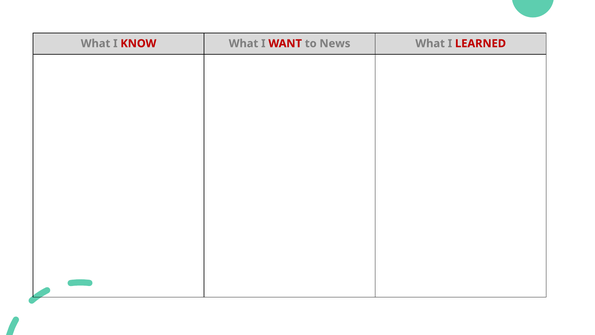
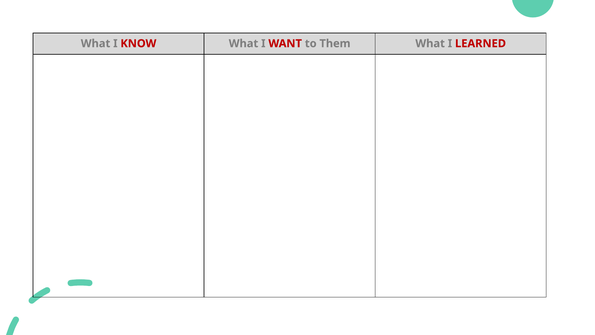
News: News -> Them (335, 43)
